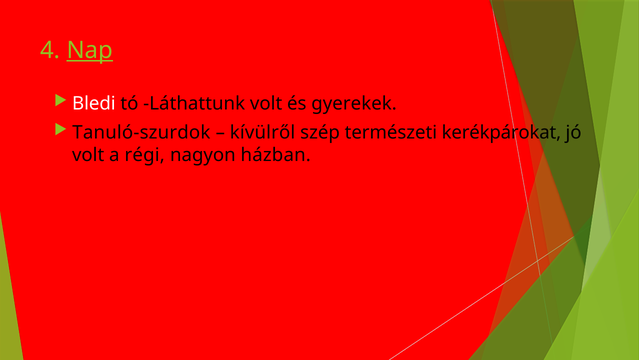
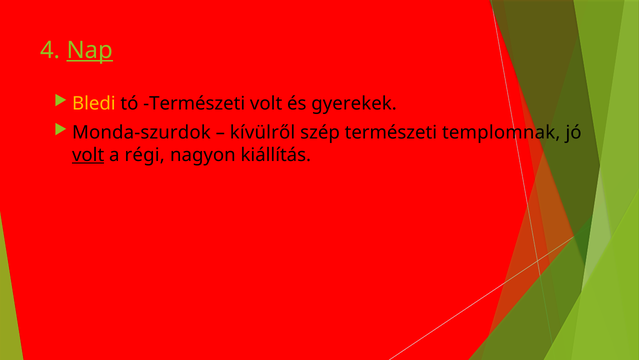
Bledi colour: white -> yellow (94, 103)
tó Láthattunk: Láthattunk -> Természeti (194, 103)
Tanuló-szurdok: Tanuló-szurdok -> Monda-szurdok (141, 132)
kerékpárokat: kerékpárokat -> templomnak (501, 132)
volt underline: none -> present (88, 155)
házban: házban -> kiállítás (276, 155)
